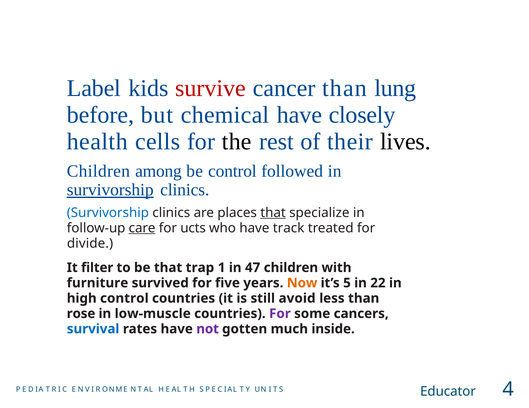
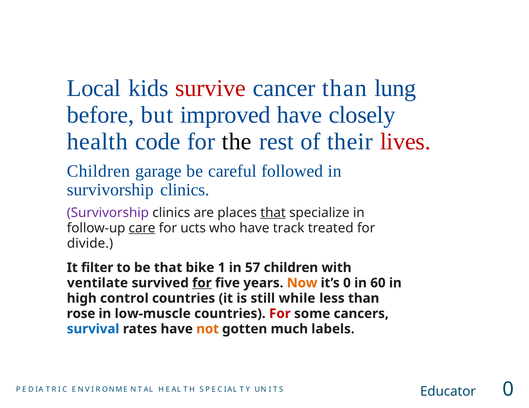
Label: Label -> Local (94, 88)
chemical: chemical -> improved (225, 115)
cells: cells -> code (158, 142)
lives colour: black -> red (405, 142)
among: among -> garage (158, 172)
be control: control -> careful (232, 172)
survivorship underline: present -> none (110, 190)
Survivorship colour: blue -> purple (108, 213)
trap: trap -> bike (200, 268)
47: 47 -> 57 (253, 268)
furniture: furniture -> ventilate (97, 283)
for underline: none -> present (202, 283)
it’s 5: 5 -> 0 (347, 283)
22: 22 -> 60 (378, 283)
avoid: avoid -> while (297, 299)
For colour: purple -> red (280, 314)
not colour: purple -> orange (208, 330)
inside: inside -> labels (333, 330)
Educator 4: 4 -> 0 (508, 390)
